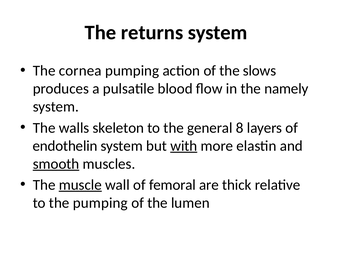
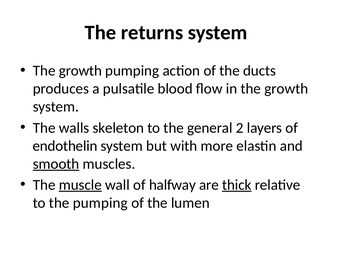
cornea: cornea -> growth (80, 71)
slows: slows -> ducts (259, 71)
in the namely: namely -> growth (286, 89)
8: 8 -> 2 (240, 128)
with underline: present -> none (184, 146)
femoral: femoral -> halfway (172, 185)
thick underline: none -> present (237, 185)
